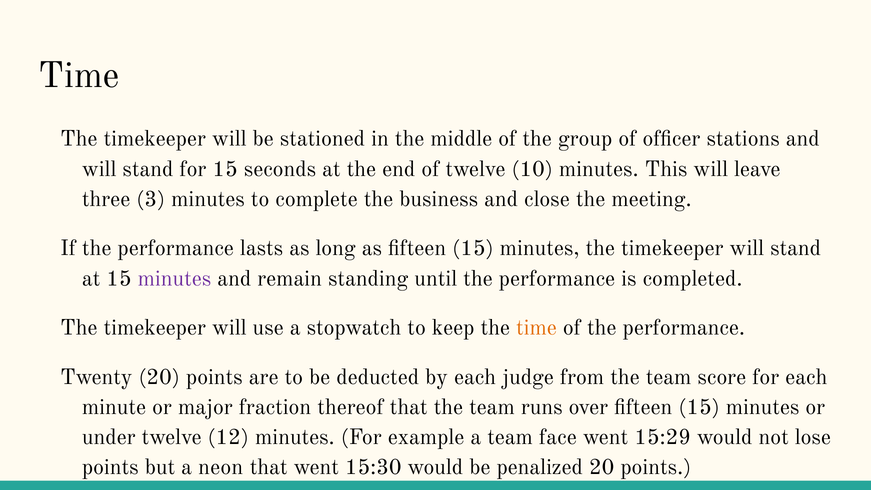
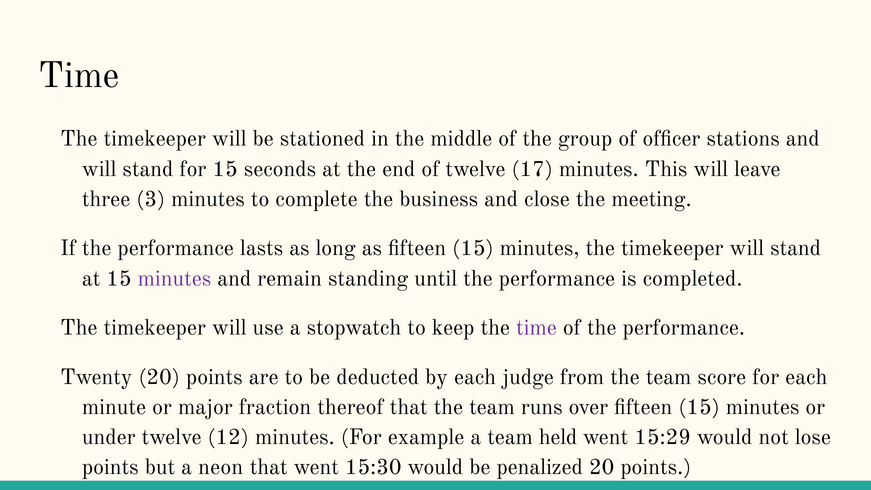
10: 10 -> 17 (532, 169)
time colour: orange -> purple (536, 328)
face: face -> held (558, 437)
